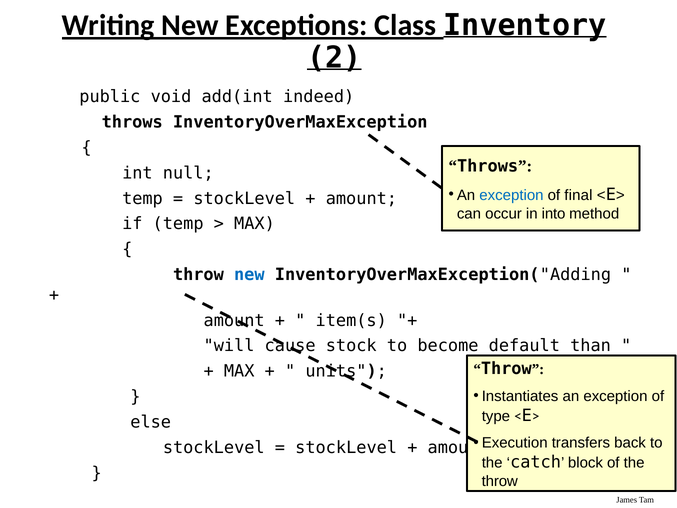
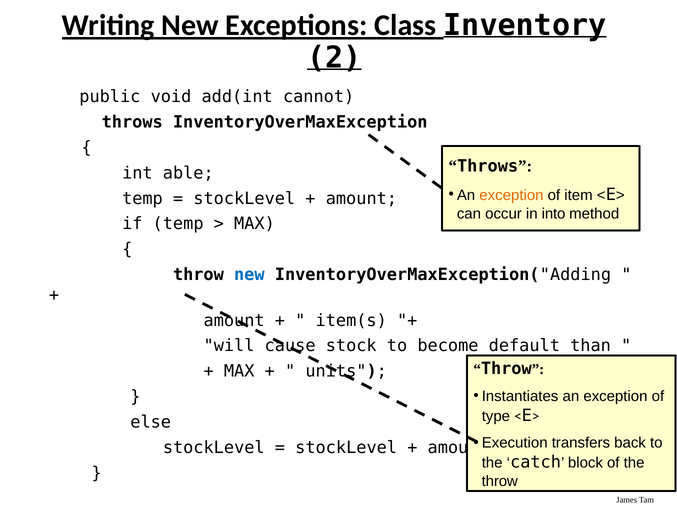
indeed: indeed -> cannot (319, 97)
null: null -> able (188, 173)
exception colour: blue -> orange (511, 195)
final: final -> item (578, 195)
